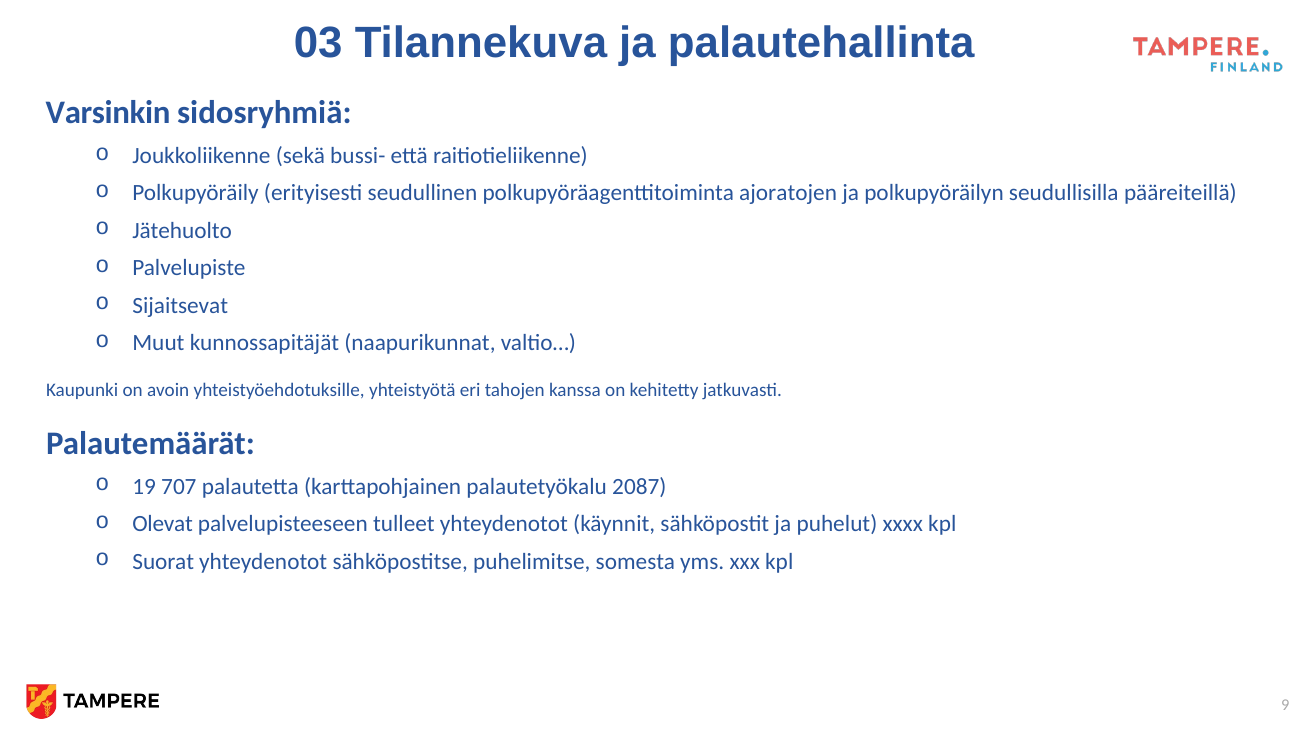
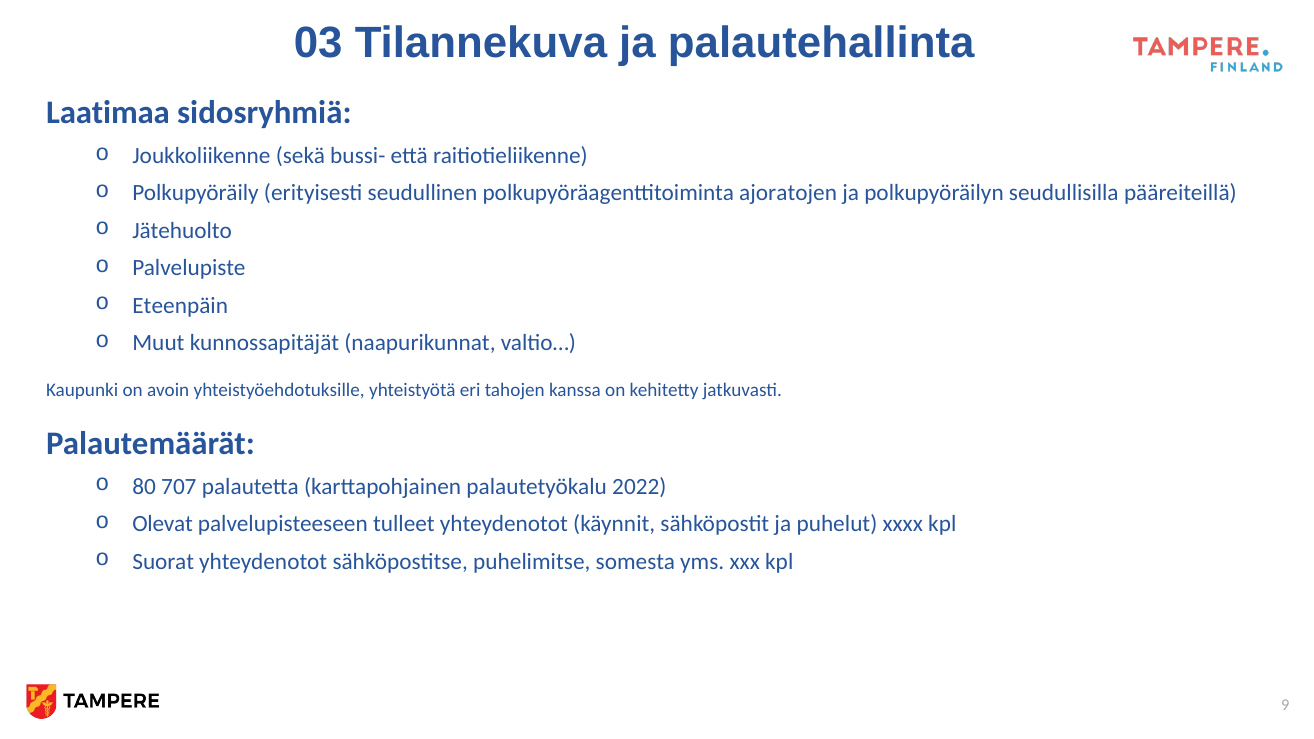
Varsinkin: Varsinkin -> Laatimaa (108, 113)
Sijaitsevat: Sijaitsevat -> Eteenpäin (180, 305)
19: 19 -> 80 (144, 487)
2087: 2087 -> 2022 (639, 487)
